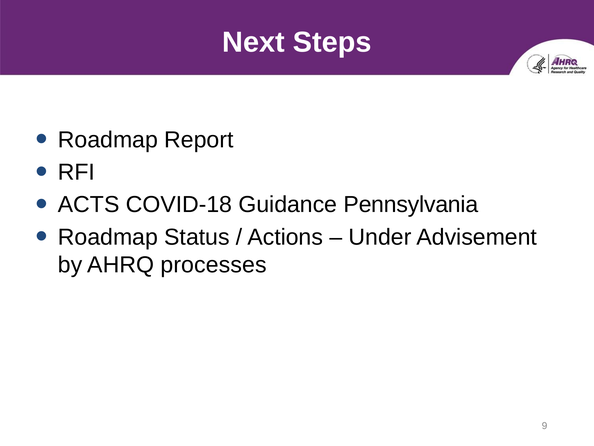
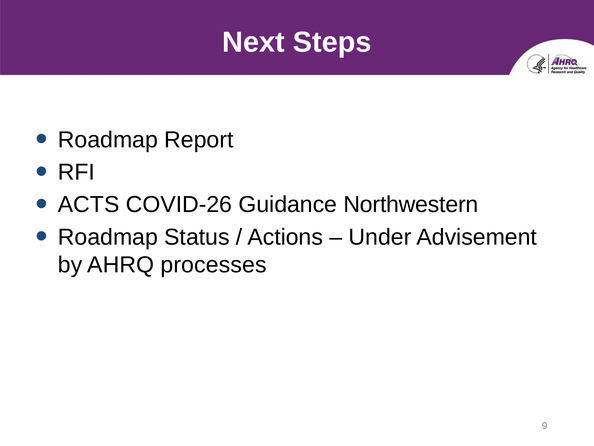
COVID-18: COVID-18 -> COVID-26 (179, 204)
Pennsylvania: Pennsylvania -> Northwestern (411, 204)
